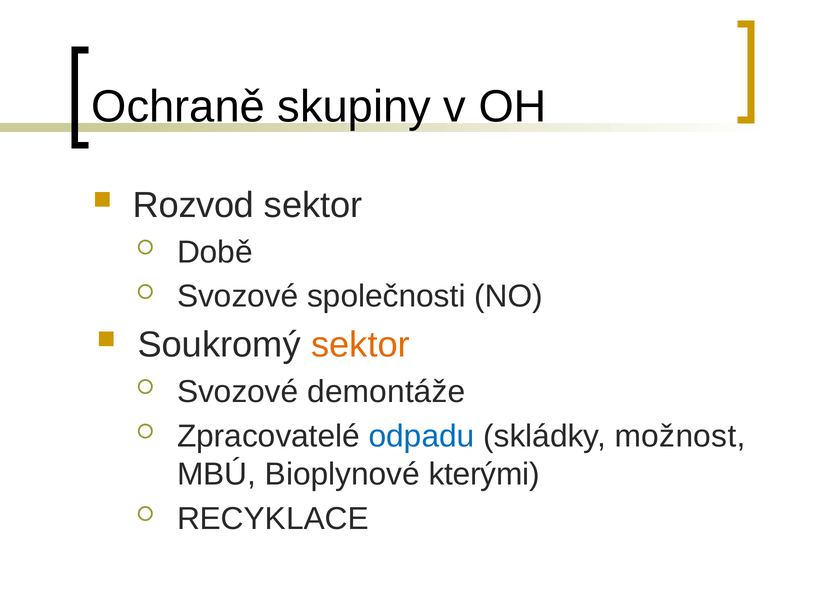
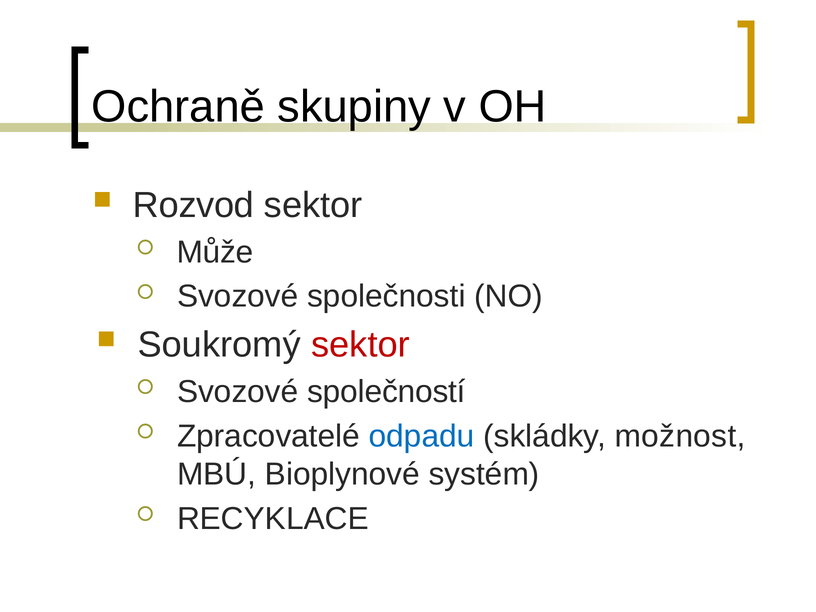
Době: Době -> Může (215, 252)
sektor colour: orange -> red (360, 345)
demontáže: demontáže -> společností (386, 392)
kterými: kterými -> systém (484, 474)
